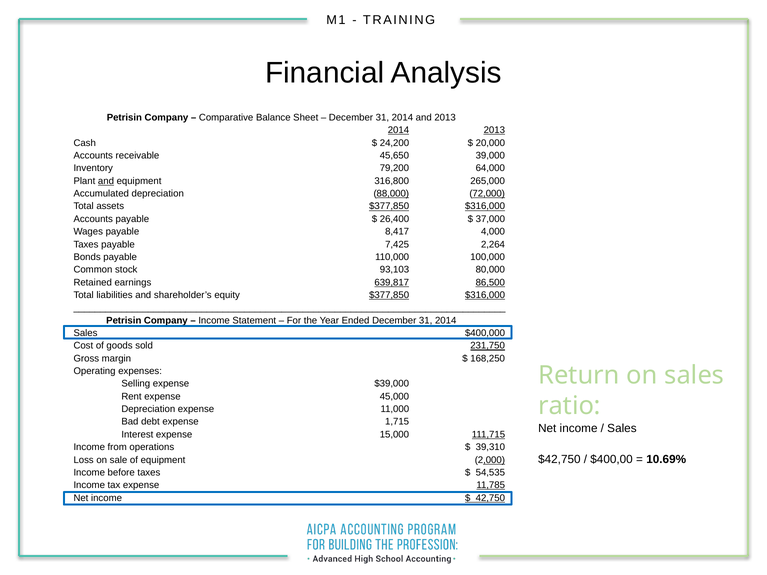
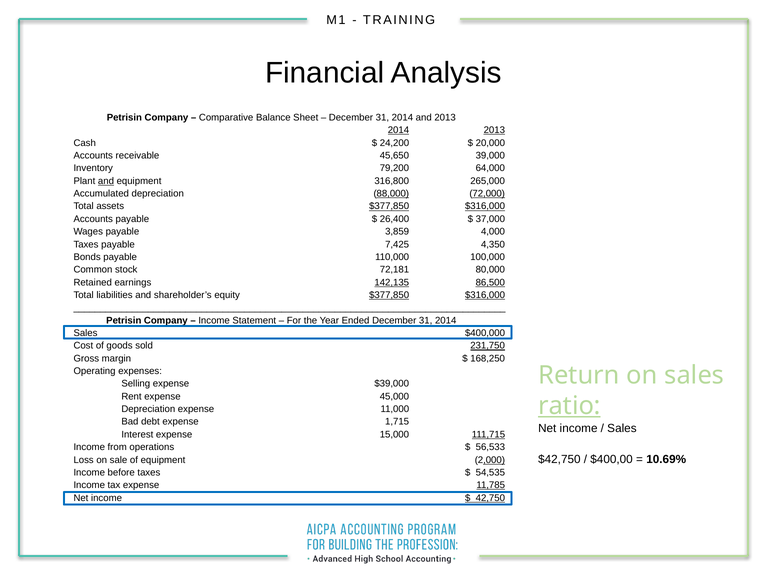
8,417: 8,417 -> 3,859 (397, 232)
2,264: 2,264 -> 4,350 (493, 244)
93,103: 93,103 -> 72,181 (394, 270)
639,817: 639,817 -> 142,135 (392, 282)
ratio underline: none -> present (569, 406)
39,310: 39,310 -> 56,533 (490, 447)
